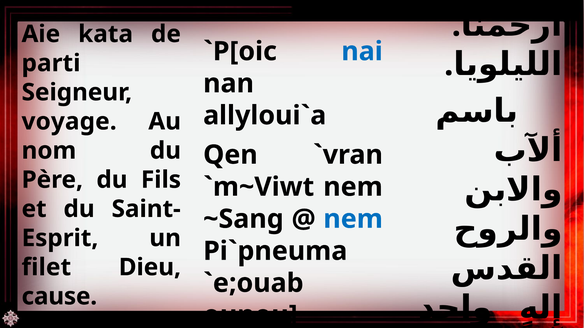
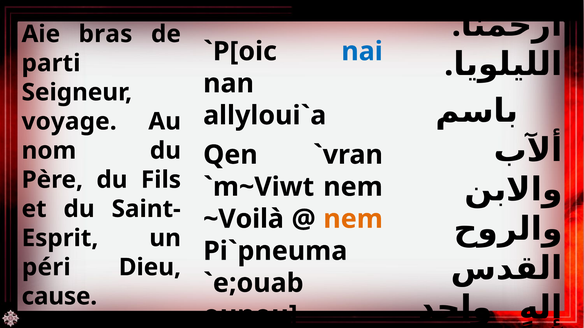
kata: kata -> bras (105, 34)
~Sang: ~Sang -> ~Voilà (244, 219)
nem colour: blue -> orange (353, 219)
filet: filet -> péri (46, 268)
